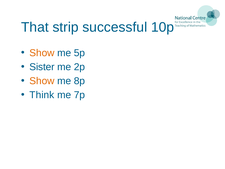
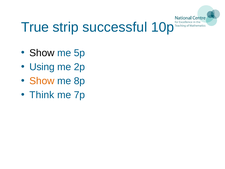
That: That -> True (35, 27)
Show colour: orange -> black (42, 53)
Sister: Sister -> Using (42, 67)
